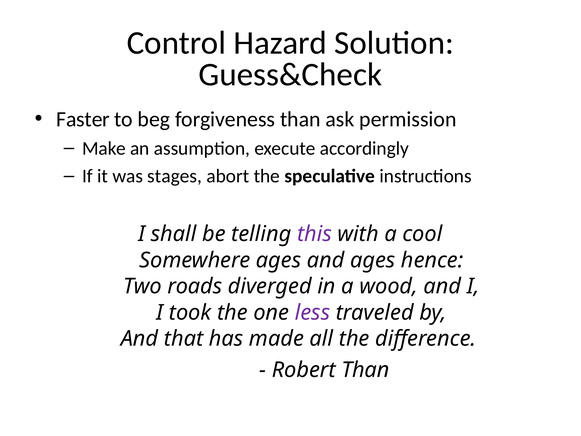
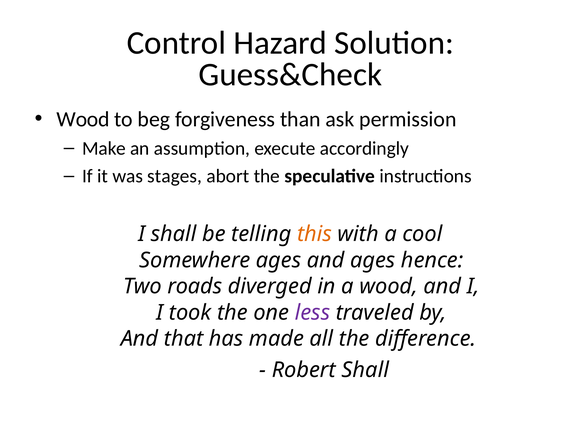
Faster: Faster -> Wood (83, 119)
this colour: purple -> orange (314, 234)
Robert Than: Than -> Shall (365, 370)
